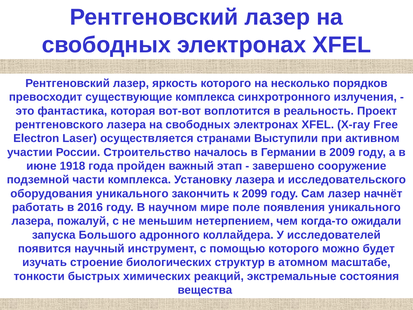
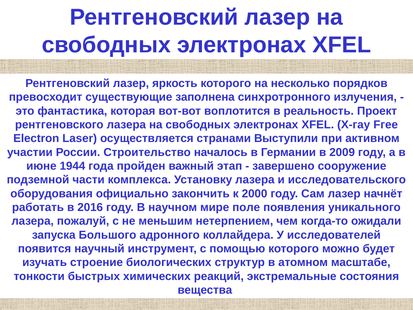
существующие комплекса: комплекса -> заполнена (205, 97)
1918: 1918 -> 1944 (72, 166)
оборудования уникального: уникального -> официально (132, 193)
2099: 2099 -> 2000 (255, 193)
